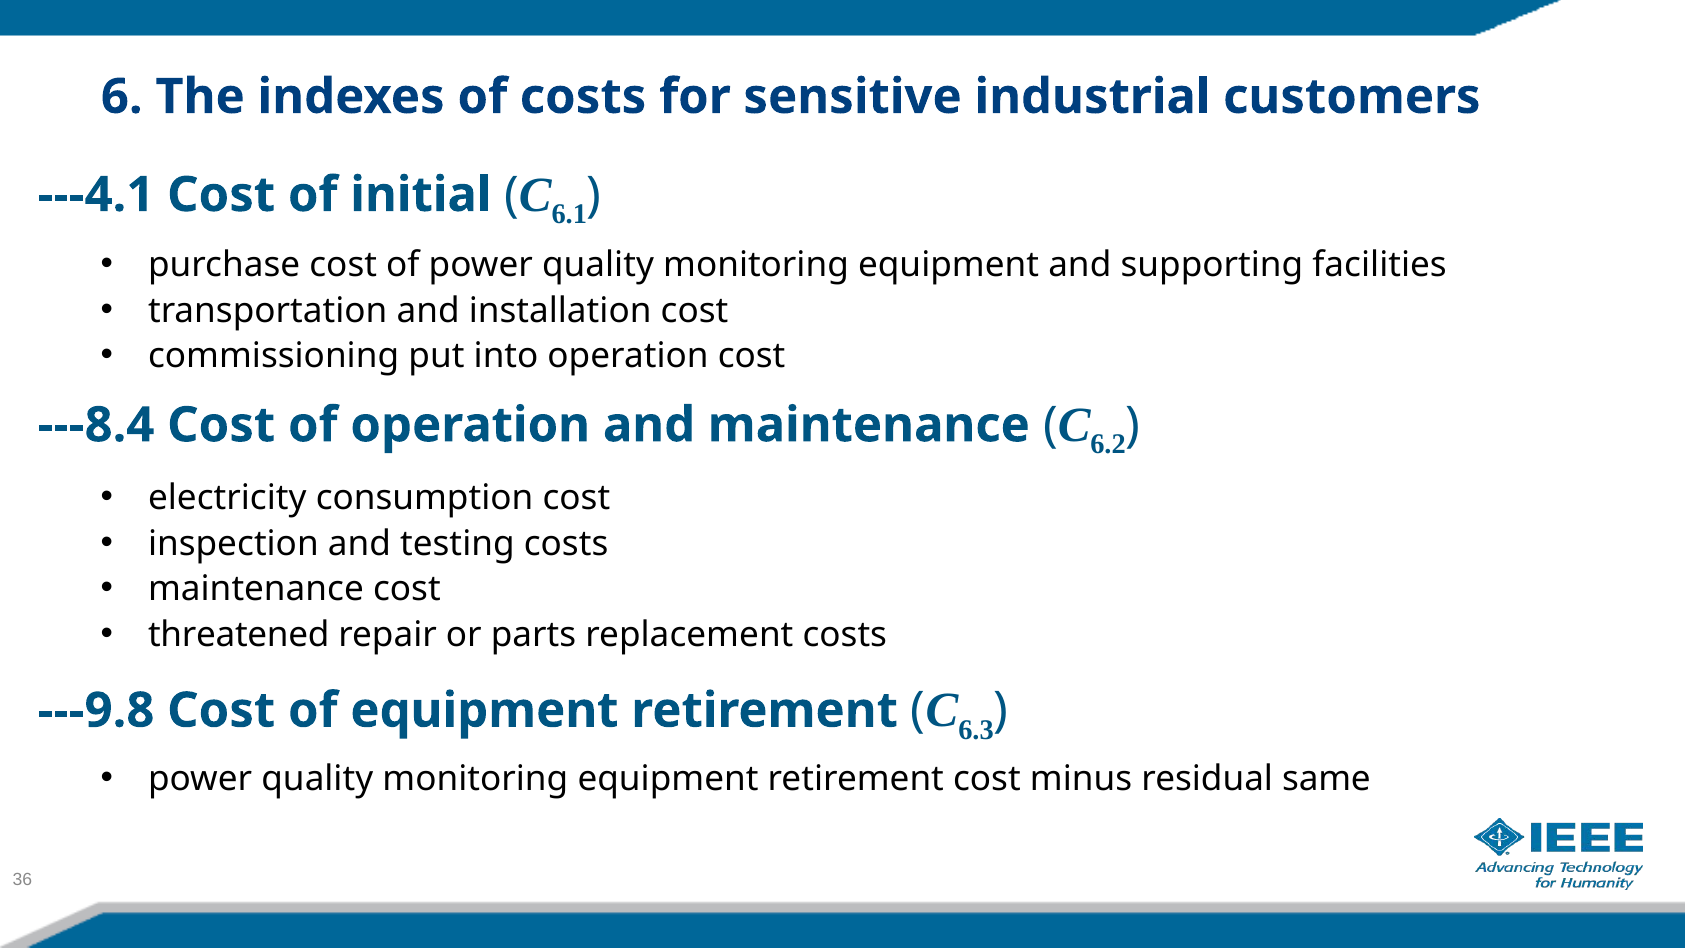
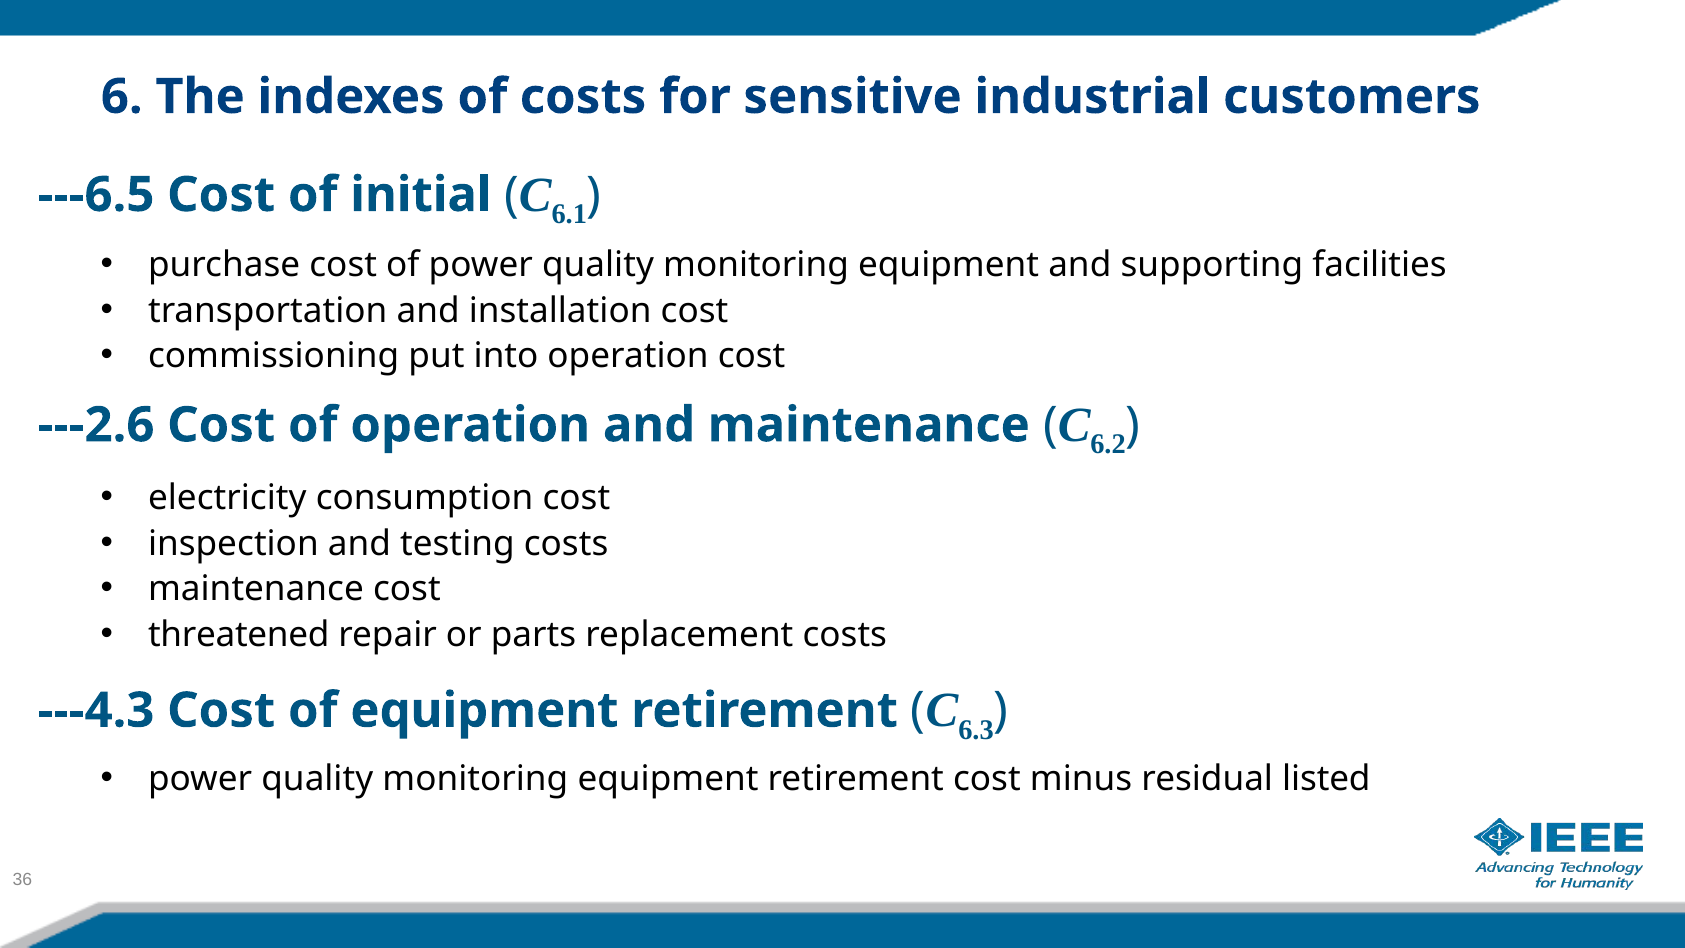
---4.1: ---4.1 -> ---6.5 (96, 195)
---8.4: ---8.4 -> ---2.6 (96, 425)
---9.8: ---9.8 -> ---4.3 (96, 710)
same: same -> listed (1326, 779)
